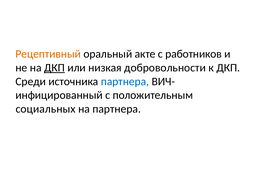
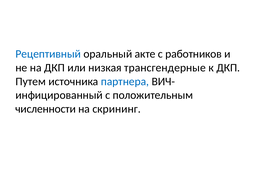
Рецептивный colour: orange -> blue (48, 54)
ДКП underline: present -> none (54, 68)
добровольности: добровольности -> трансгендерные (165, 68)
Среди: Среди -> Путем (31, 82)
социальных: социальных -> численности (46, 109)
на партнера: партнера -> скрининг (117, 109)
